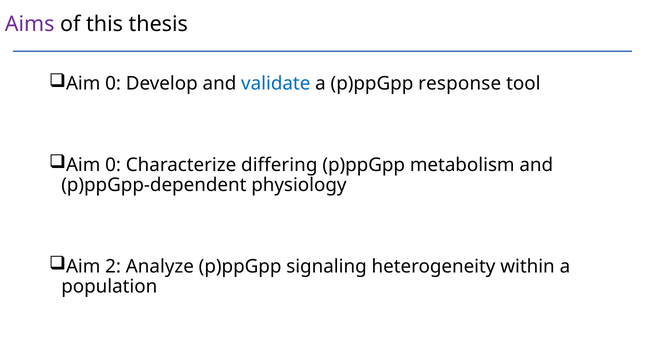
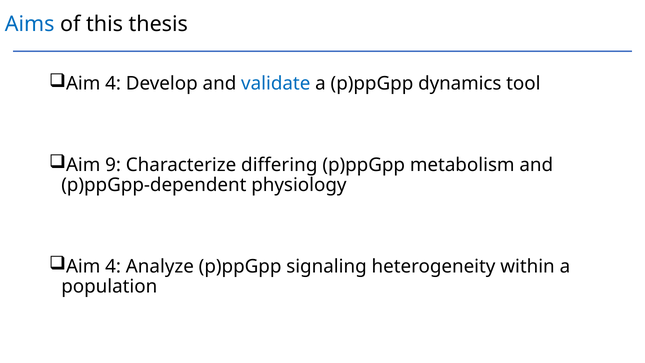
Aims colour: purple -> blue (30, 24)
0: 0 -> 4 (113, 84)
response: response -> dynamics (460, 84)
0: 0 -> 9 (113, 165)
2: 2 -> 4 (113, 266)
